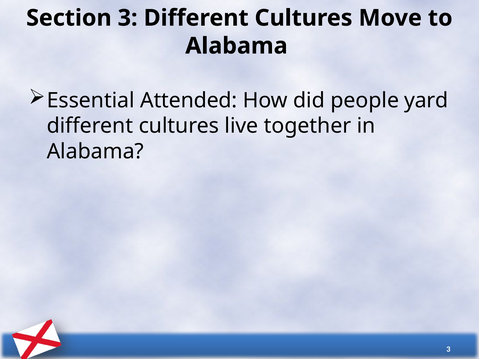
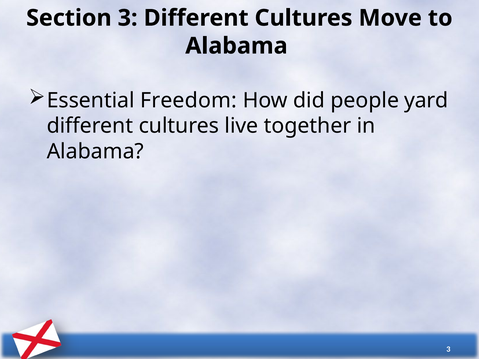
Attended: Attended -> Freedom (189, 100)
